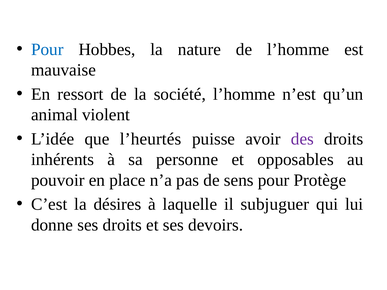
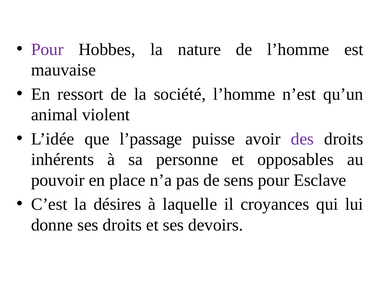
Pour colour: blue -> purple (47, 49)
l’heurtés: l’heurtés -> l’passage (151, 139)
Protège: Protège -> Esclave (320, 180)
subjuguer: subjuguer -> croyances (275, 204)
